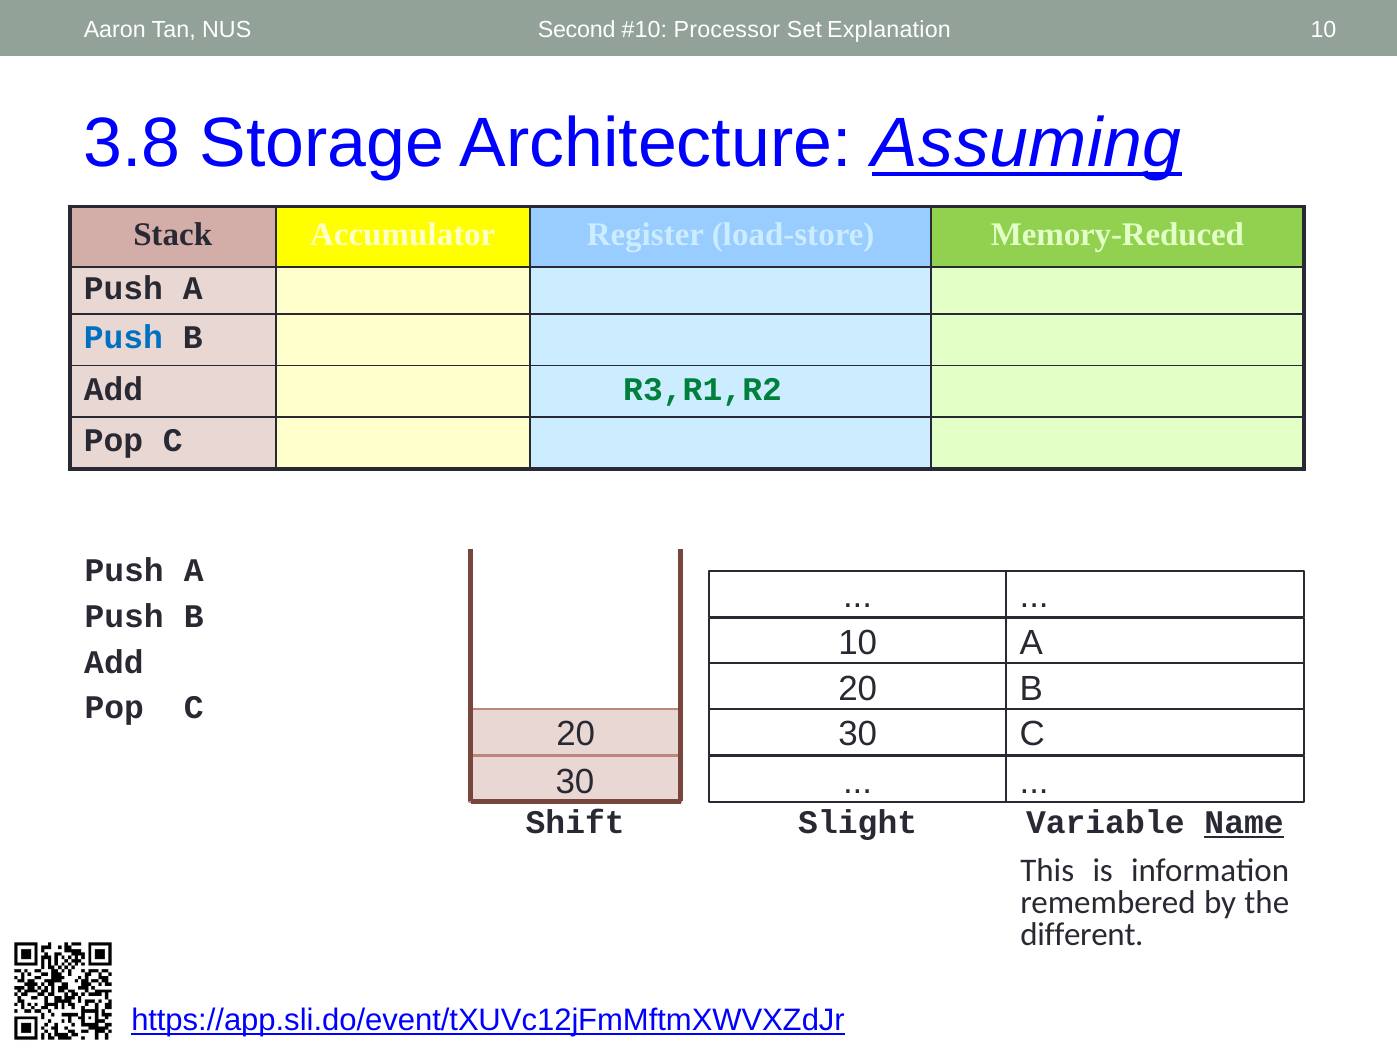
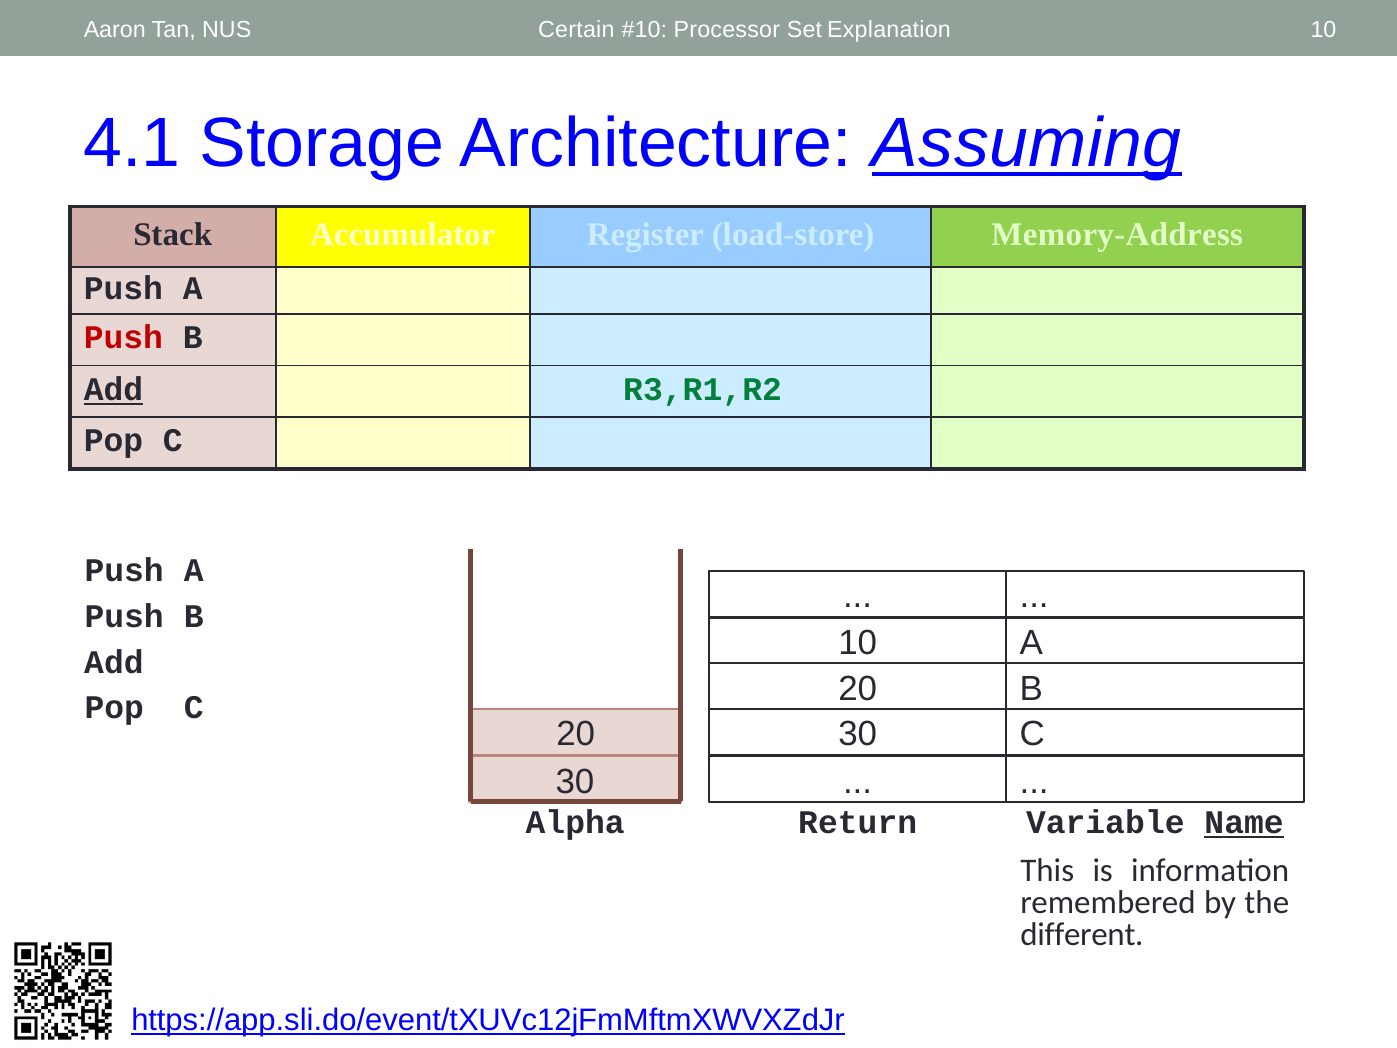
Second: Second -> Certain (576, 30)
3.8: 3.8 -> 4.1 (132, 143)
Memory-Reduced: Memory-Reduced -> Memory-Address (1117, 235)
Push colour: blue -> red (123, 338)
Add underline: none -> present (114, 389)
Shift: Shift -> Alpha (575, 822)
Slight: Slight -> Return (858, 822)
